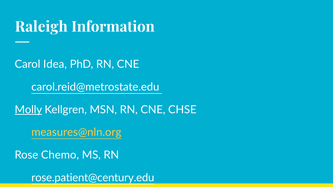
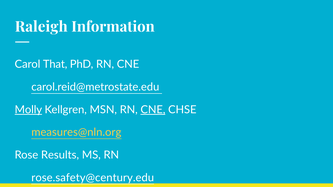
Idea: Idea -> That (55, 64)
CNE underline: none -> present (153, 110)
Chemo: Chemo -> Results (60, 155)
rose.patient@century.edu: rose.patient@century.edu -> rose.safety@century.edu (93, 178)
